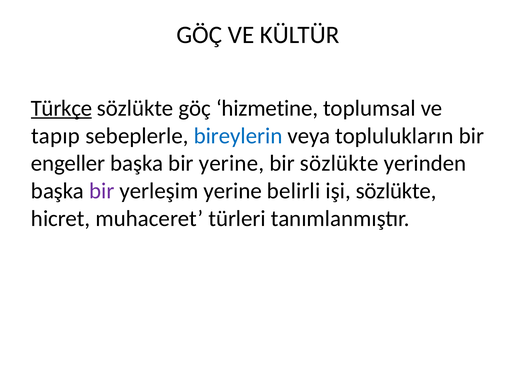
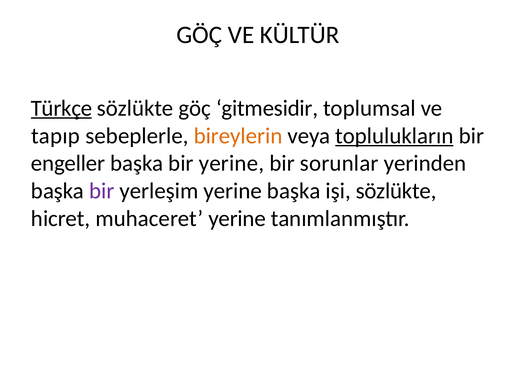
hizmetine: hizmetine -> gitmesidir (267, 108)
bireylerin colour: blue -> orange (238, 136)
toplulukların underline: none -> present (394, 136)
bir sözlükte: sözlükte -> sorunlar (339, 163)
yerine belirli: belirli -> başka (294, 191)
muhaceret türleri: türleri -> yerine (237, 218)
